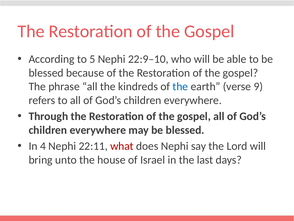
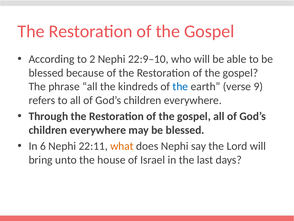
5: 5 -> 2 (92, 59)
4: 4 -> 6 (43, 146)
what colour: red -> orange (122, 146)
